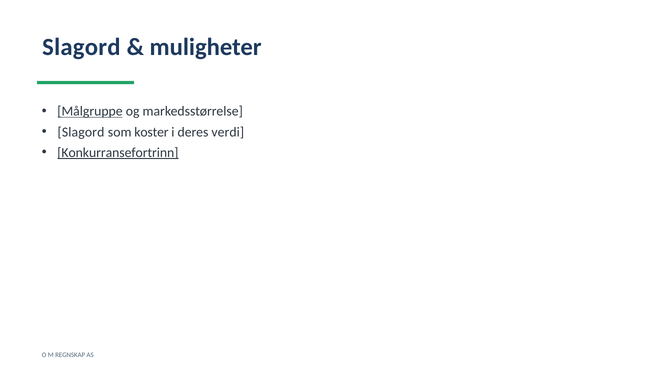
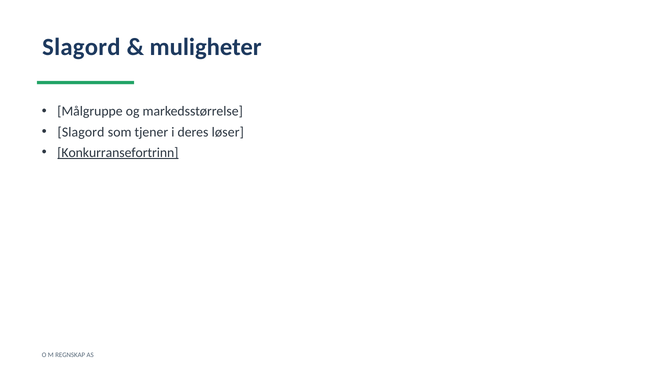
Målgruppe underline: present -> none (90, 111)
koster: koster -> tjener (151, 132)
verdi: verdi -> løser (228, 132)
